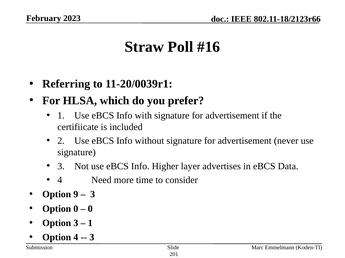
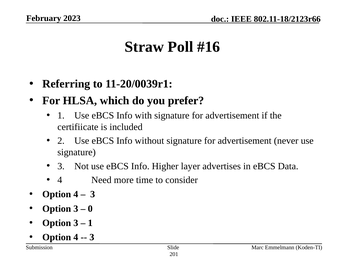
9: 9 -> 4 (76, 195)
0: 0 -> 3 (76, 209)
